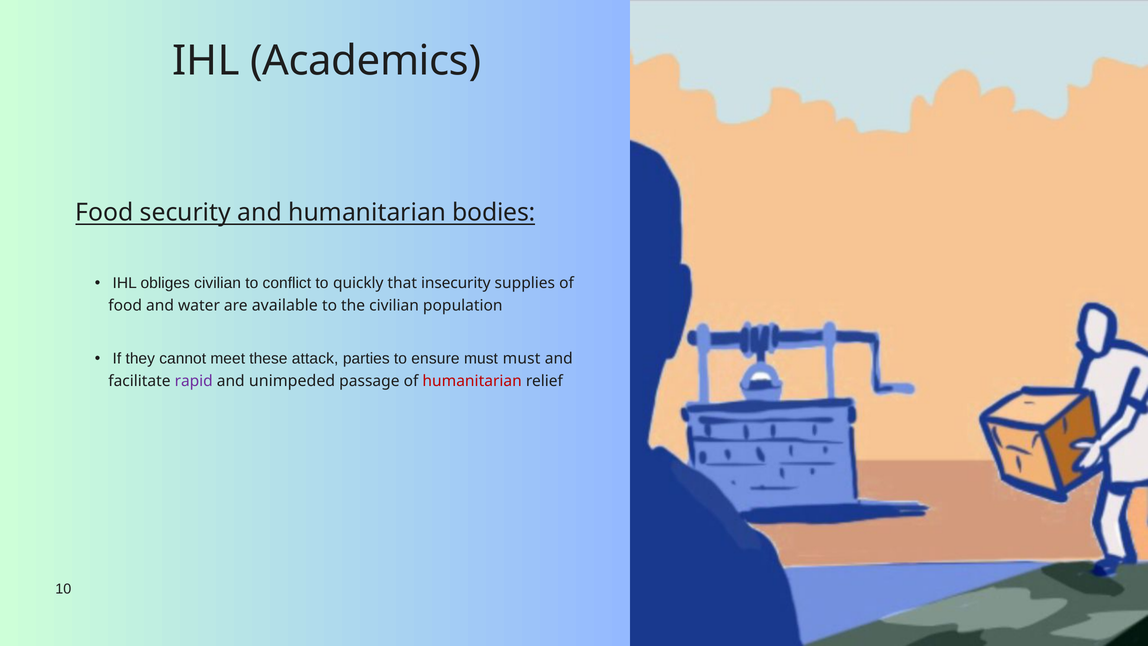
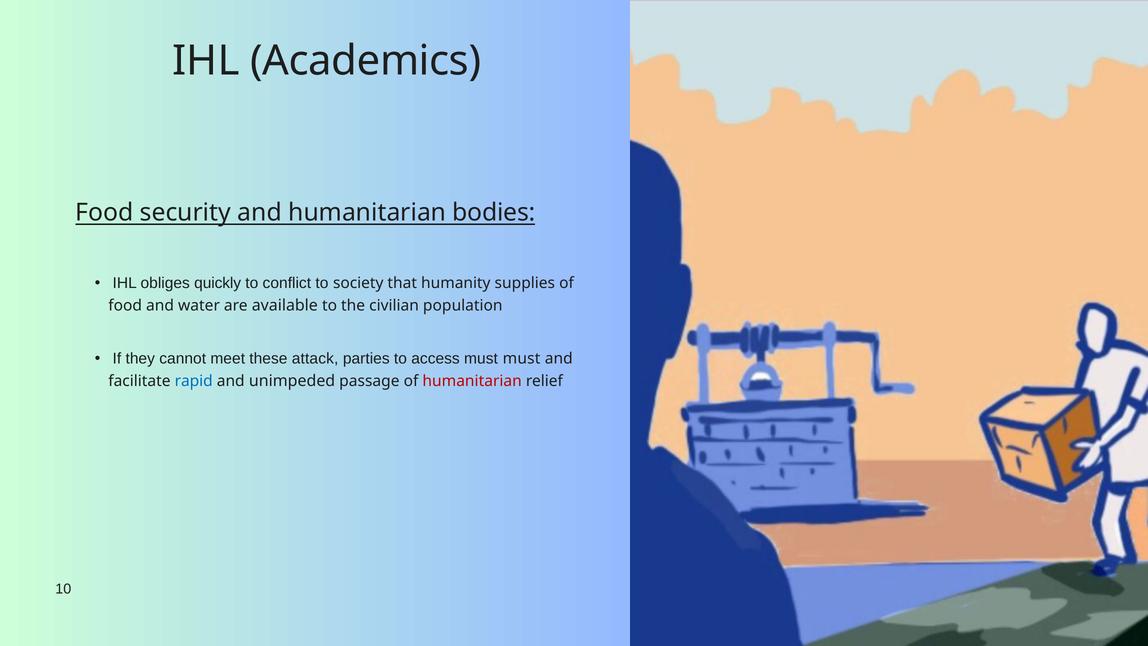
obliges civilian: civilian -> quickly (218, 283)
quickly: quickly -> society (358, 283)
insecurity: insecurity -> humanity (456, 283)
ensure: ensure -> access (436, 359)
rapid colour: purple -> blue (194, 381)
